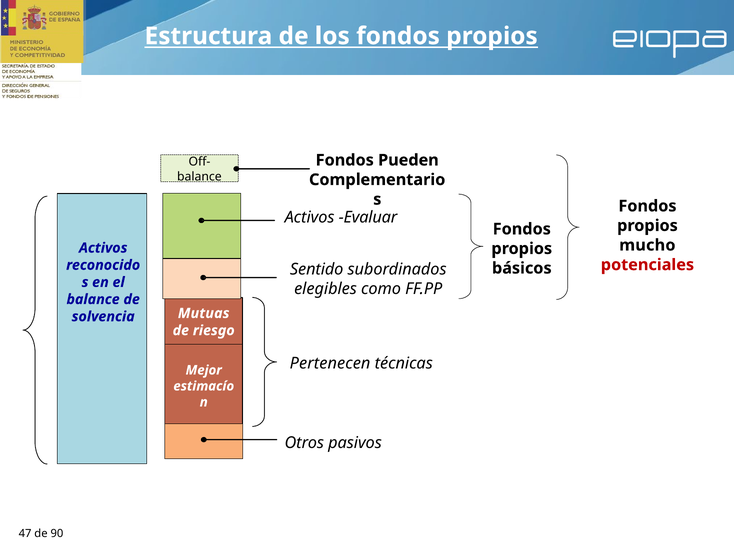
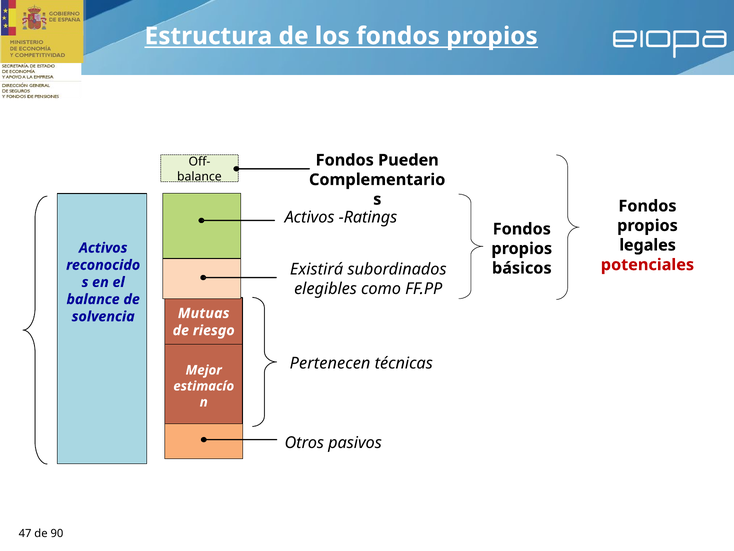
Evaluar: Evaluar -> Ratings (368, 217)
mucho: mucho -> legales (648, 245)
Sentido: Sentido -> Existirá (317, 269)
